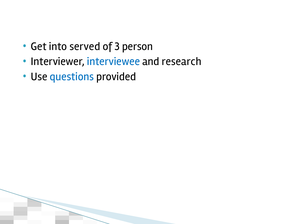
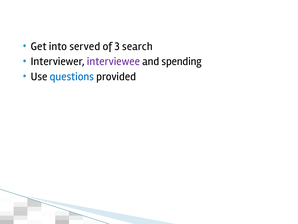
person: person -> search (137, 46)
interviewee colour: blue -> purple (113, 61)
research: research -> spending (182, 61)
